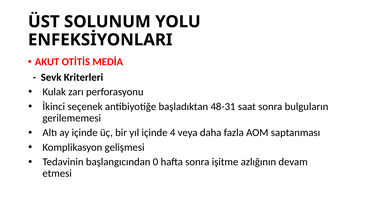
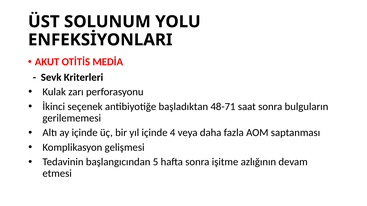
48-31: 48-31 -> 48-71 (223, 107)
0: 0 -> 5 (156, 162)
